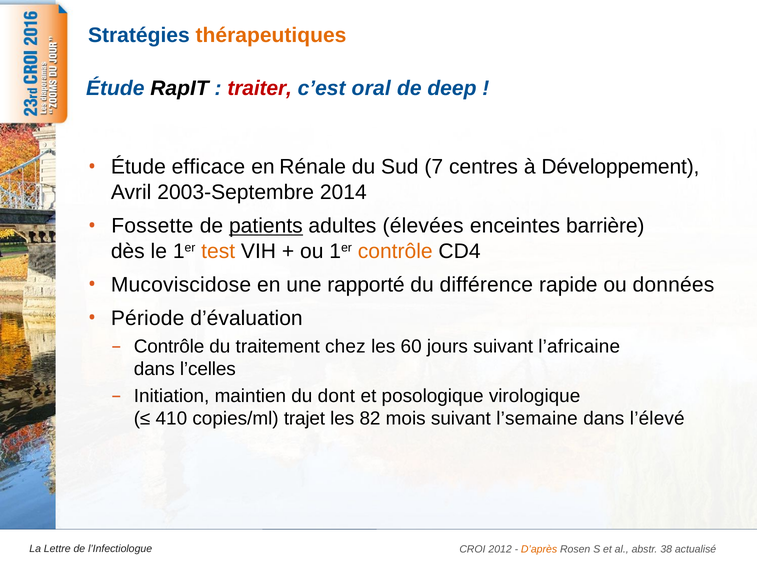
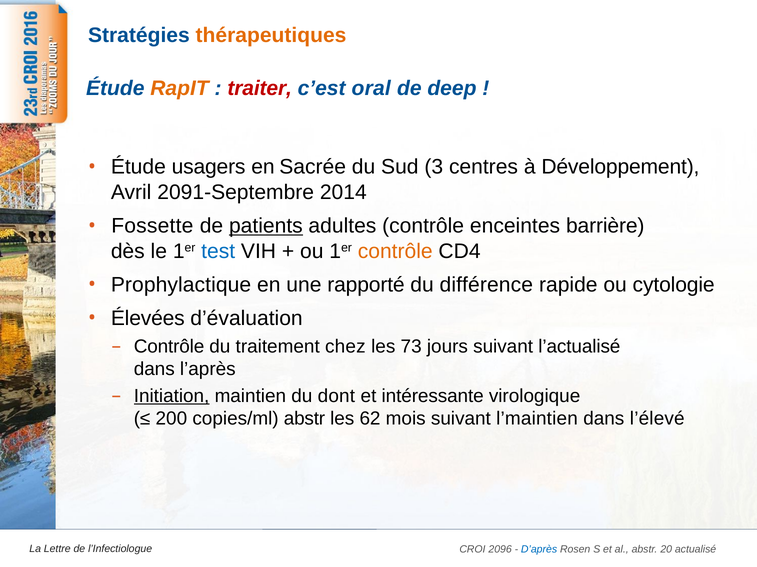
RapIT colour: black -> orange (180, 89)
efficace: efficace -> usagers (209, 167)
Rénale: Rénale -> Sacrée (313, 167)
7: 7 -> 3 (434, 167)
2003-Septembre: 2003-Septembre -> 2091-Septembre (236, 193)
adultes élevées: élevées -> contrôle (423, 226)
test colour: orange -> blue (218, 251)
Mucoviscidose: Mucoviscidose -> Prophylactique (181, 285)
données: données -> cytologie (674, 285)
Période: Période -> Élevées (148, 319)
60: 60 -> 73 (411, 347)
l’africaine: l’africaine -> l’actualisé (579, 347)
l’celles: l’celles -> l’après (208, 369)
Initiation underline: none -> present (172, 396)
posologique: posologique -> intéressante (433, 396)
410: 410 -> 200 (171, 419)
copies/ml trajet: trajet -> abstr (304, 419)
82: 82 -> 62 (370, 419)
l’semaine: l’semaine -> l’maintien (537, 419)
2012: 2012 -> 2096 (500, 550)
D’après colour: orange -> blue (539, 550)
38: 38 -> 20 (666, 550)
